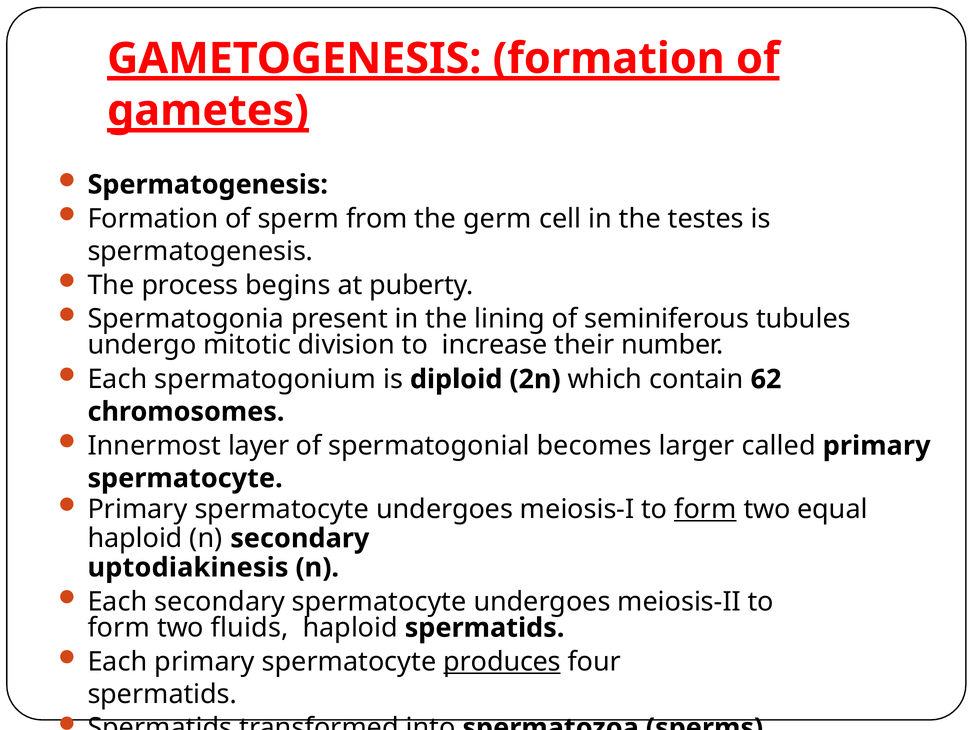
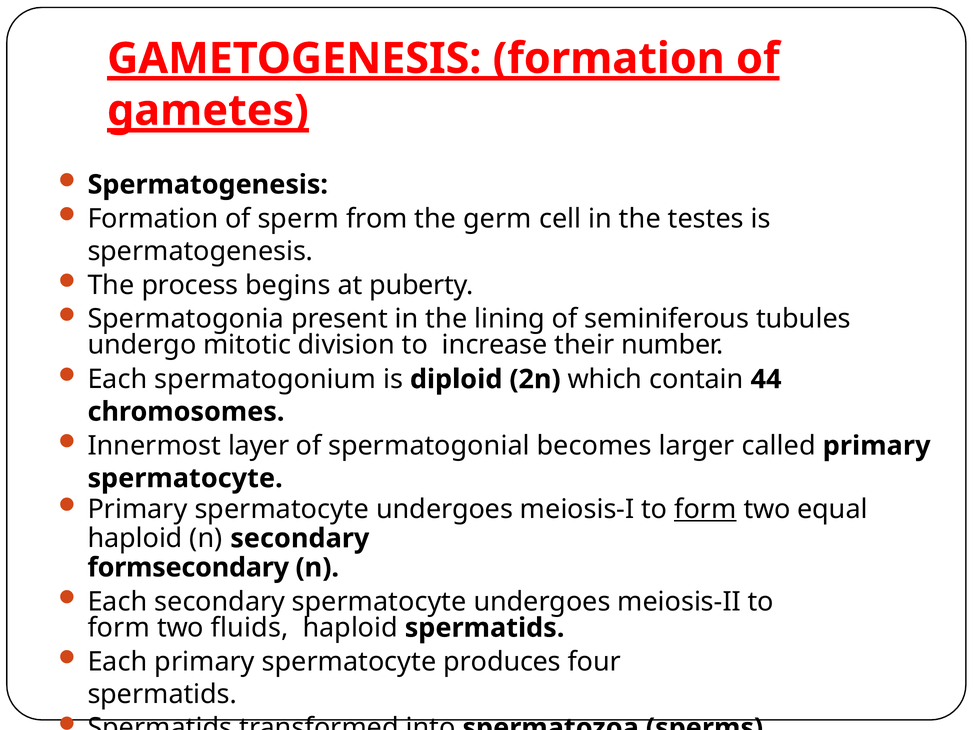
62: 62 -> 44 (766, 379)
uptodiakinesis: uptodiakinesis -> formsecondary (188, 567)
produces underline: present -> none (502, 661)
